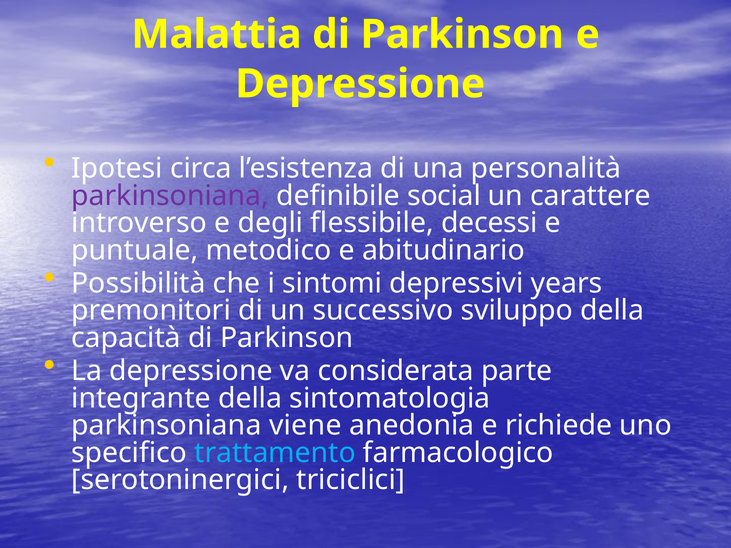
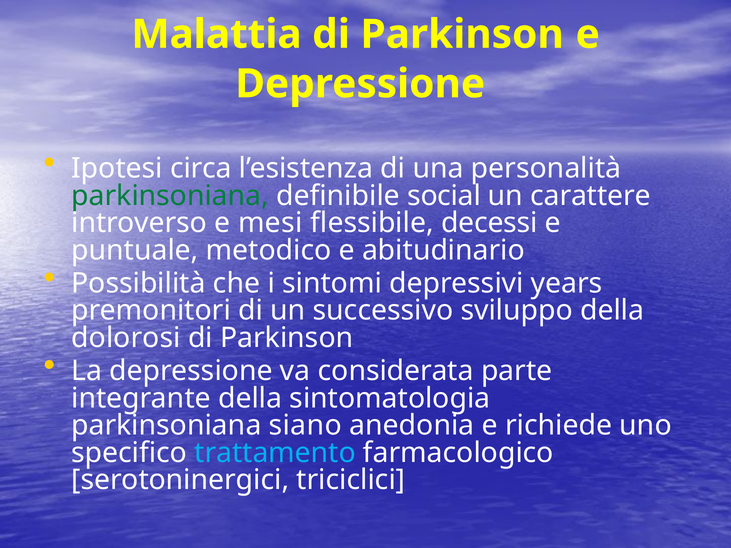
parkinsoniana colour: purple -> green (170, 196)
degli: degli -> mesi (270, 223)
capacità: capacità -> dolorosi (126, 338)
viene: viene -> siano (305, 426)
